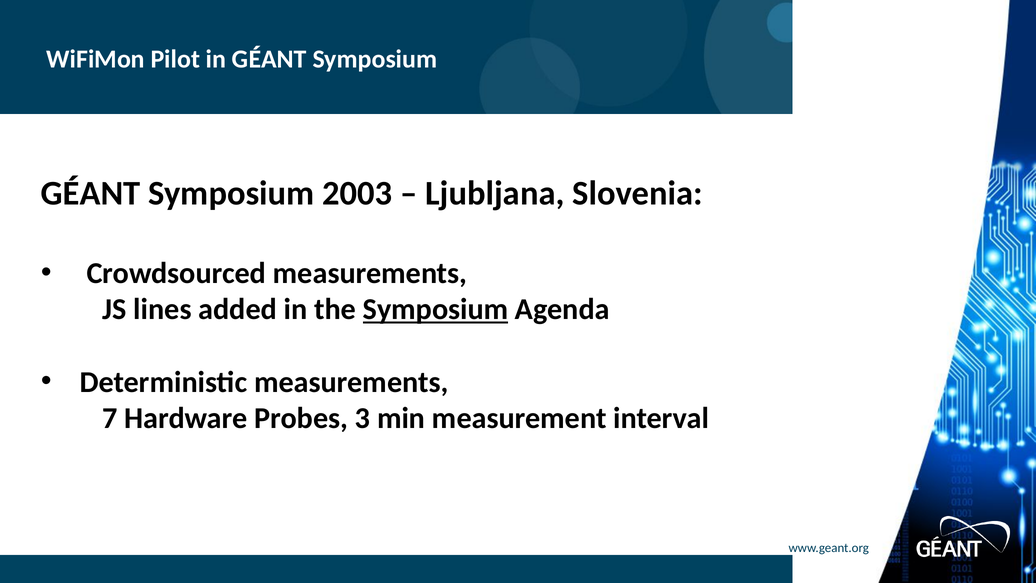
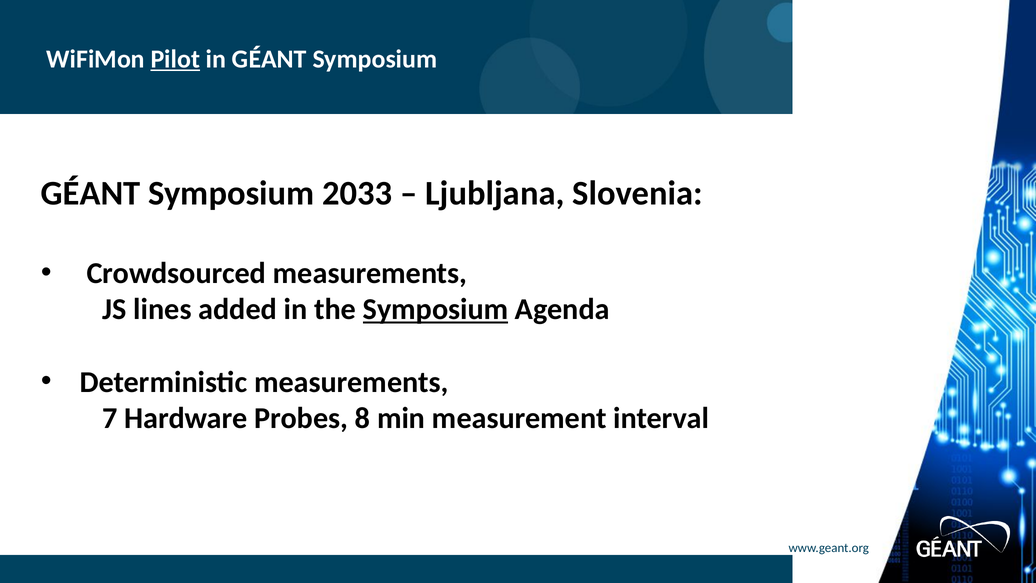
Pilot underline: none -> present (175, 59)
2003: 2003 -> 2033 (357, 193)
3: 3 -> 8 (363, 418)
